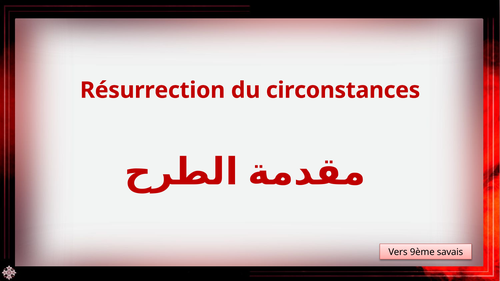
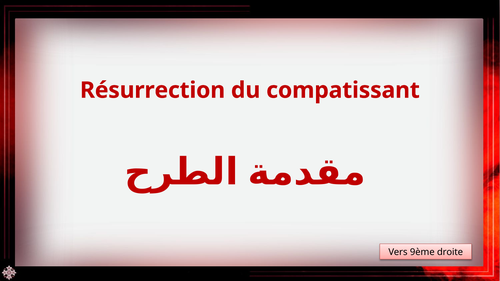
circonstances: circonstances -> compatissant (343, 90)
savais: savais -> droite (450, 252)
